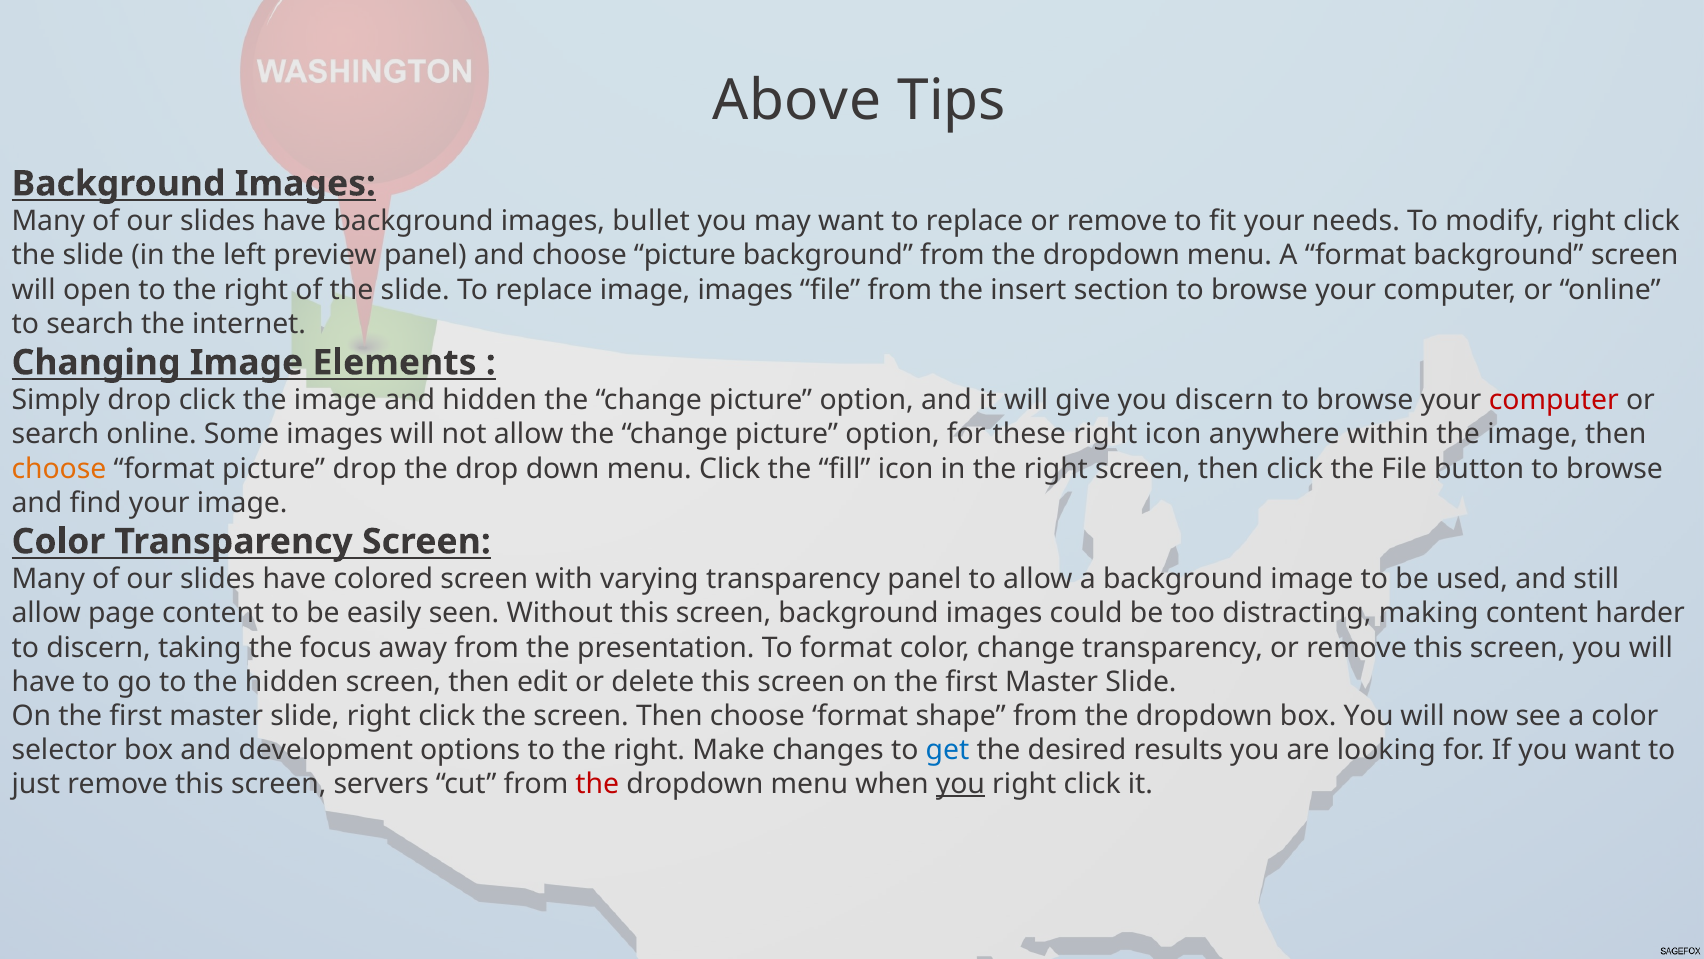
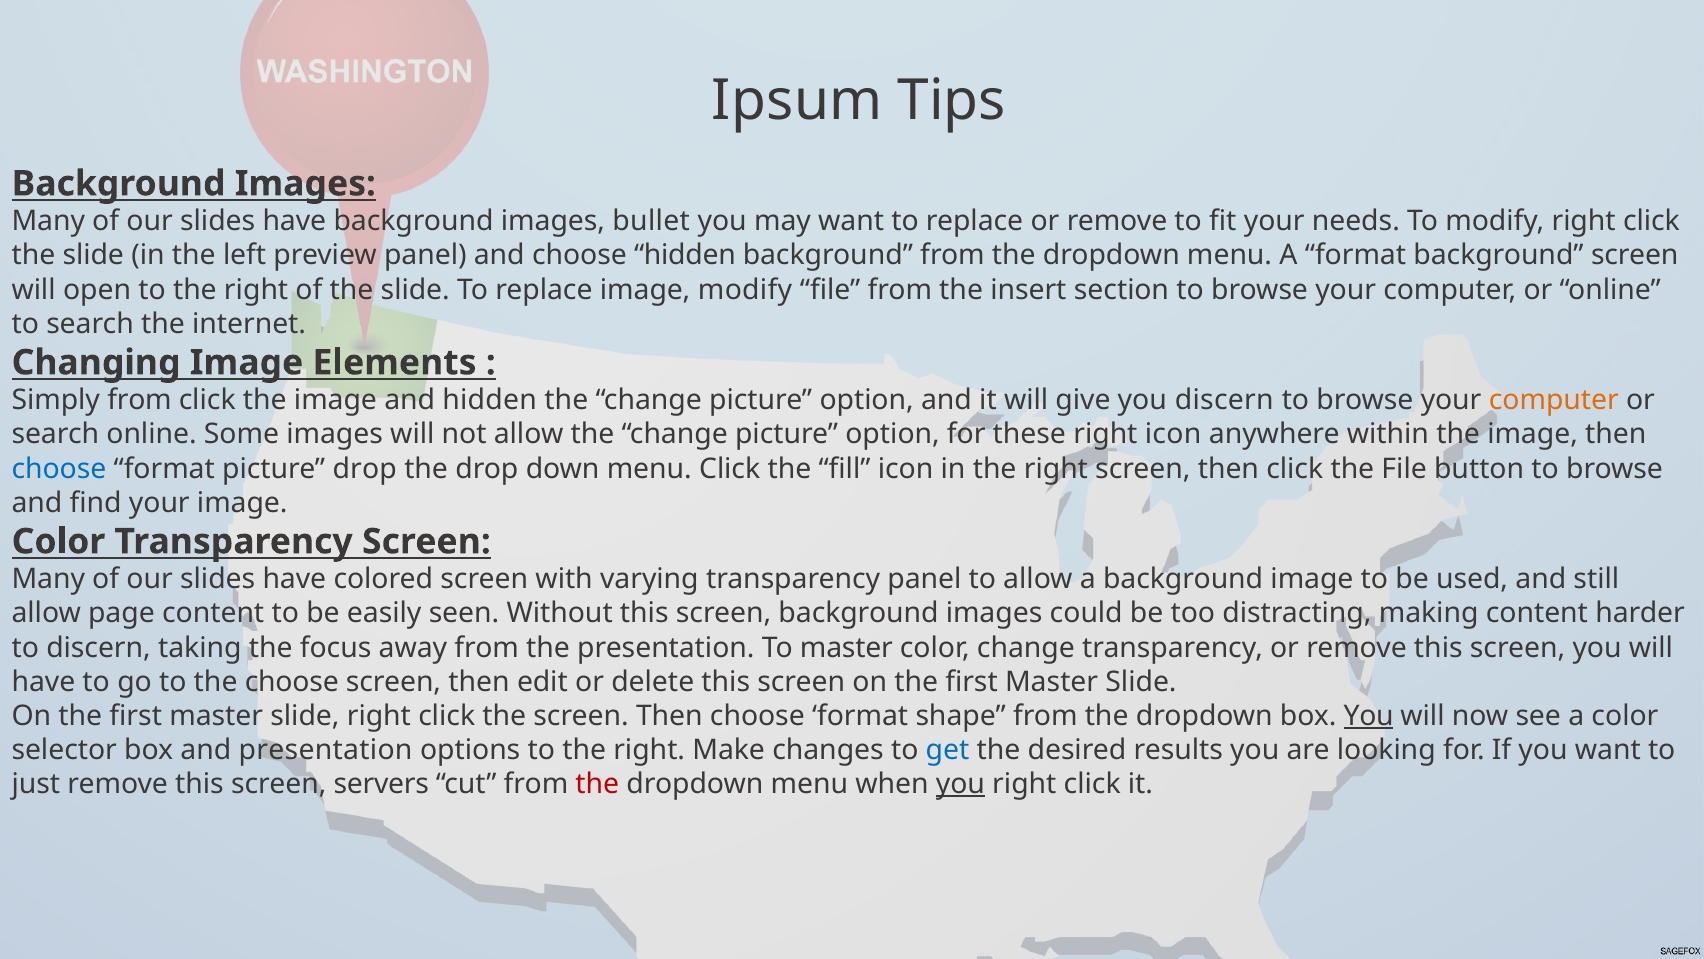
Above: Above -> Ipsum (797, 100)
choose picture: picture -> hidden (685, 255)
image images: images -> modify (745, 290)
Simply drop: drop -> from (140, 400)
computer colour: red -> orange (1554, 400)
choose colour: orange -> blue (59, 468)
To format: format -> master (846, 647)
the hidden: hidden -> choose (292, 681)
You underline: none -> present (1369, 715)
and development: development -> presentation (326, 749)
